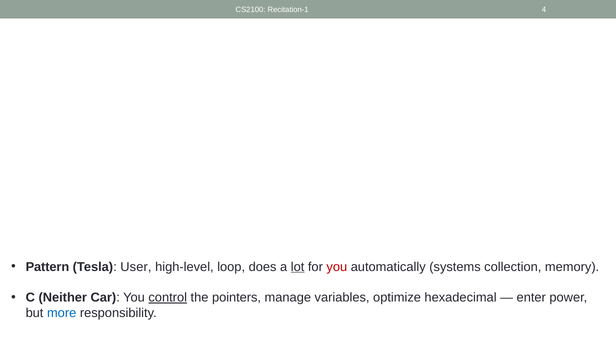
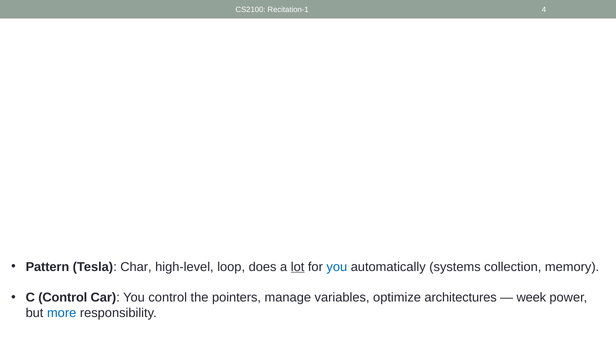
User: User -> Char (136, 267)
you colour: red -> blue (337, 267)
C Neither: Neither -> Control (63, 298)
control underline: present -> none (168, 298)
hexadecimal: hexadecimal -> architectures (461, 298)
enter: enter -> week (531, 298)
